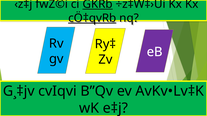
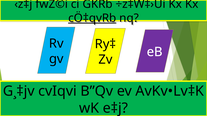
GKRb underline: present -> none (98, 4)
